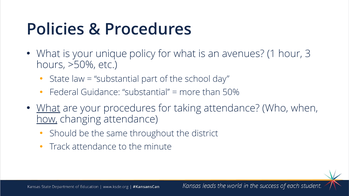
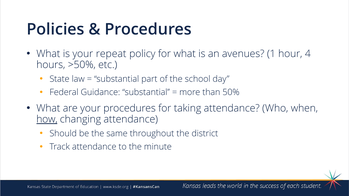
unique: unique -> repeat (111, 54)
3: 3 -> 4 (308, 54)
What underline: present -> none (48, 108)
